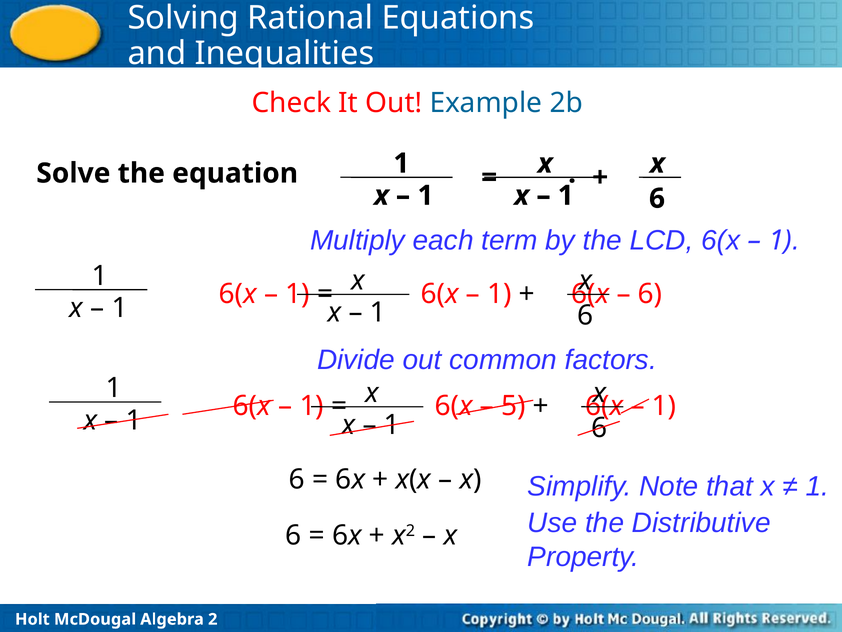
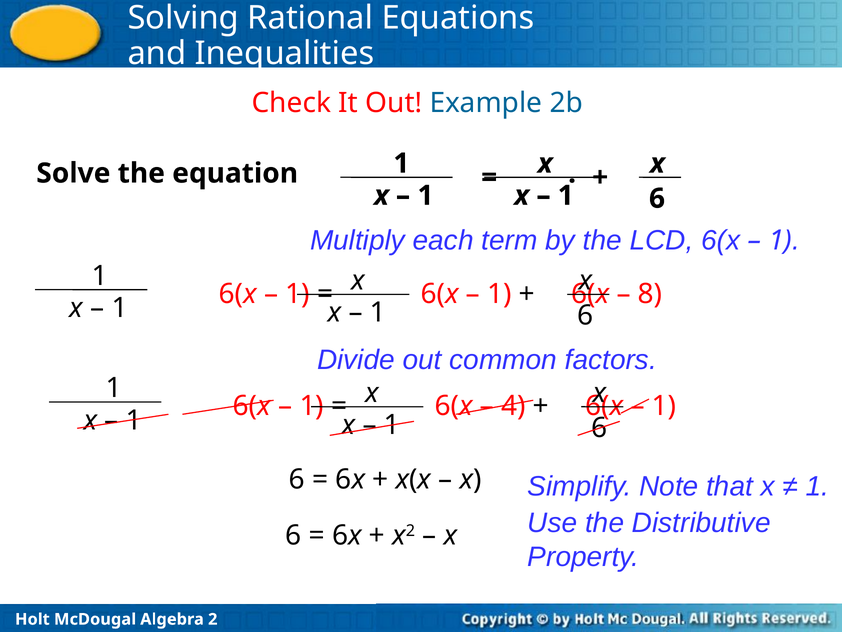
6: 6 -> 8 (650, 294)
5: 5 -> 4 (514, 406)
